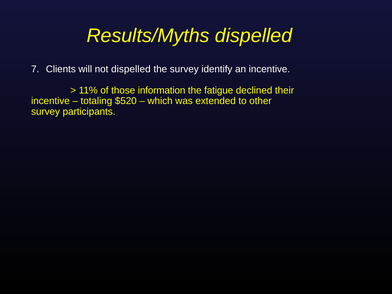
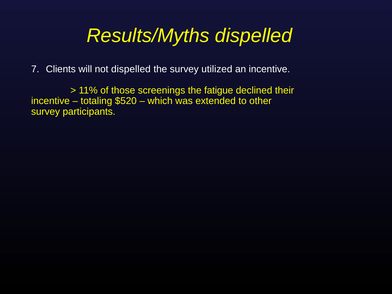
identify: identify -> utilized (217, 69)
information: information -> screenings (162, 90)
